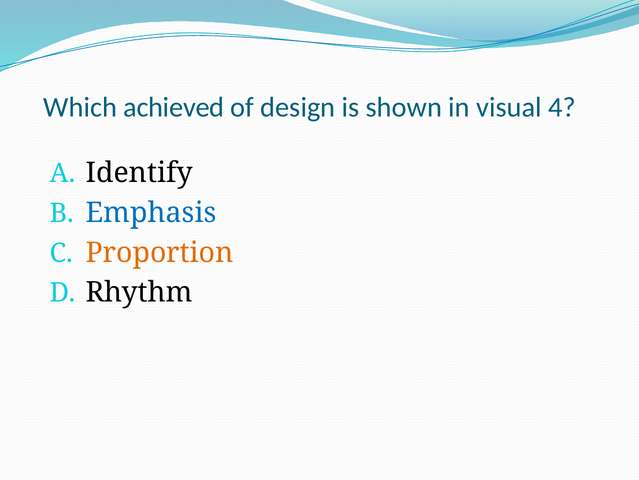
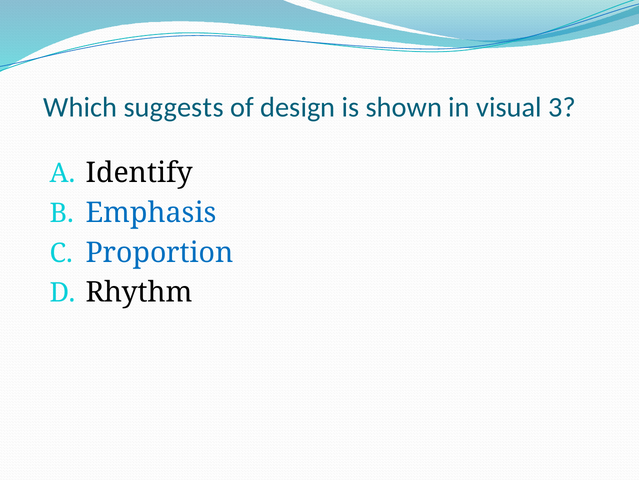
achieved: achieved -> suggests (174, 107)
4: 4 -> 3 (562, 107)
Proportion colour: orange -> blue (160, 252)
